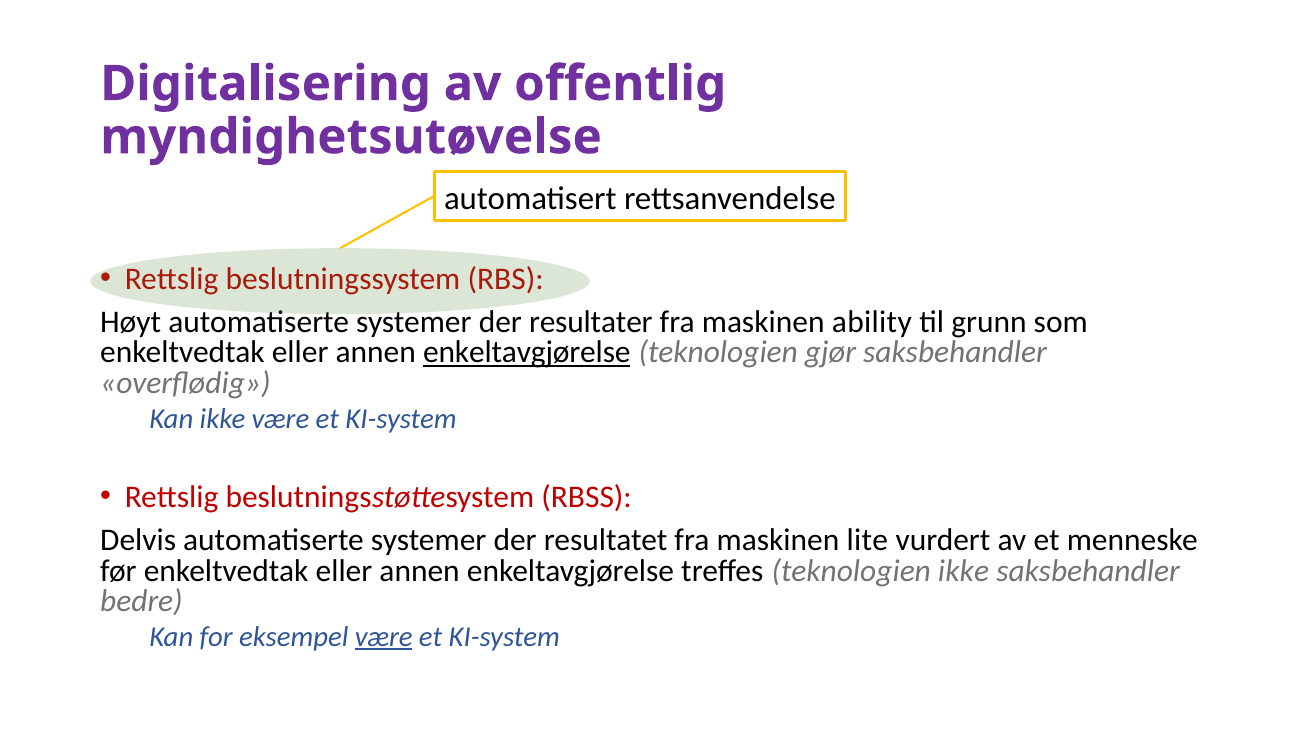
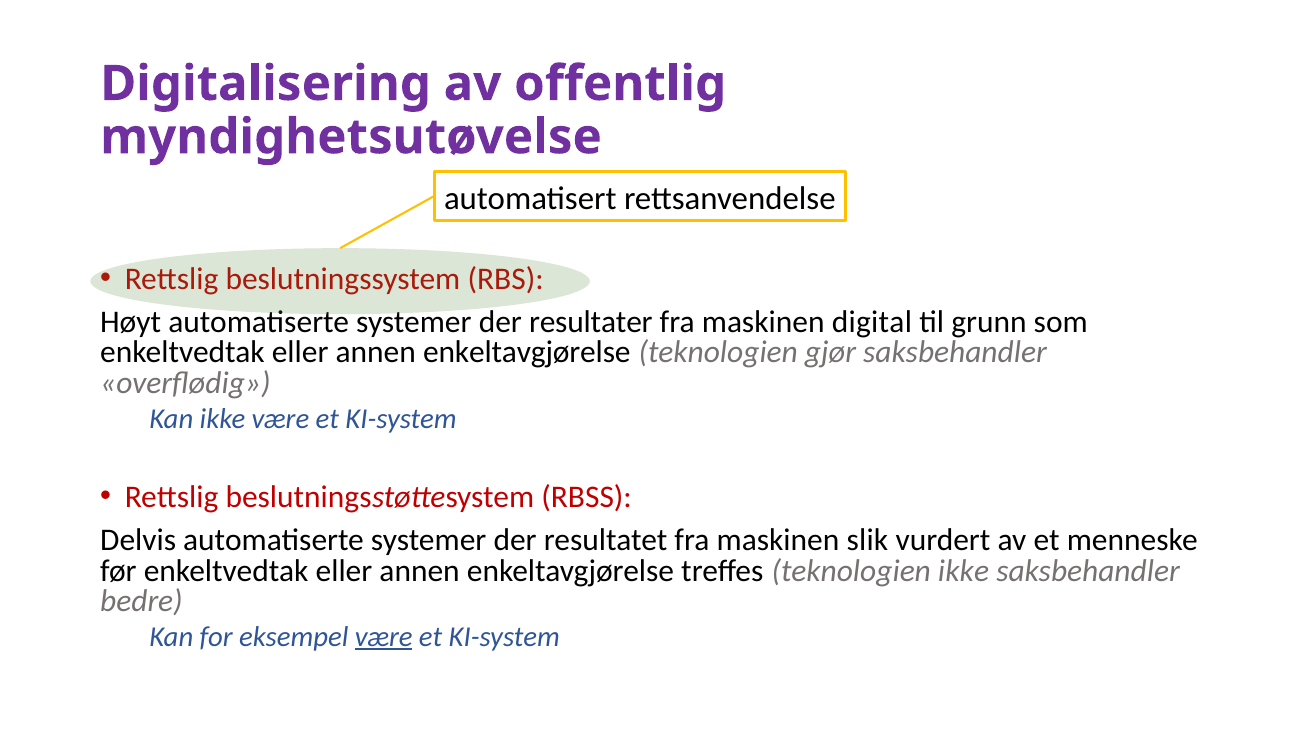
ability: ability -> digital (872, 322)
enkeltavgjørelse underline: present -> none (527, 353)
lite: lite -> slik (867, 540)
